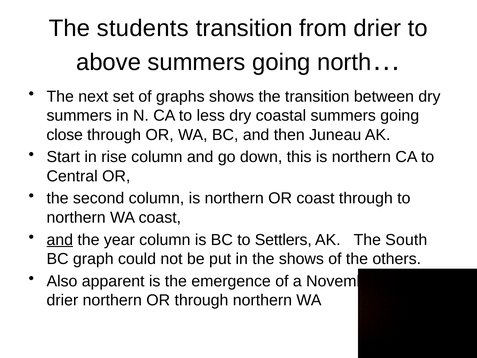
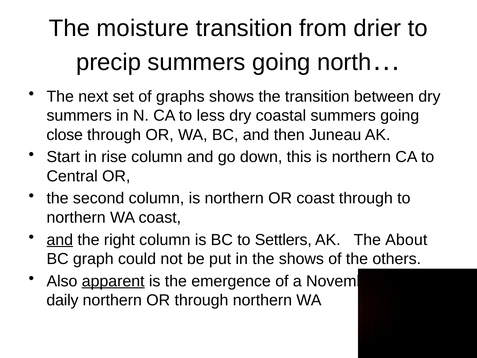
students: students -> moisture (143, 28)
above: above -> precip (109, 62)
year: year -> right (119, 240)
South: South -> About (406, 240)
apparent underline: none -> present (113, 281)
drier: drier -> daily (62, 300)
